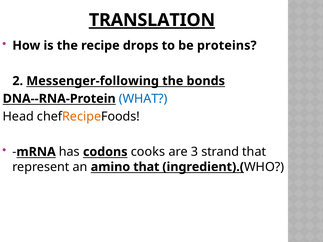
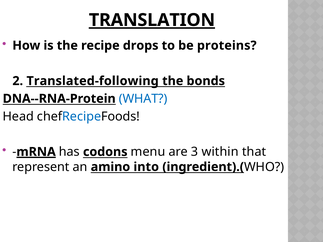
Messenger-following: Messenger-following -> Translated-following (93, 81)
Recipe colour: orange -> blue (82, 117)
mRNA underline: none -> present (36, 152)
cooks: cooks -> menu (148, 152)
strand: strand -> within (220, 152)
amino that: that -> into (146, 167)
